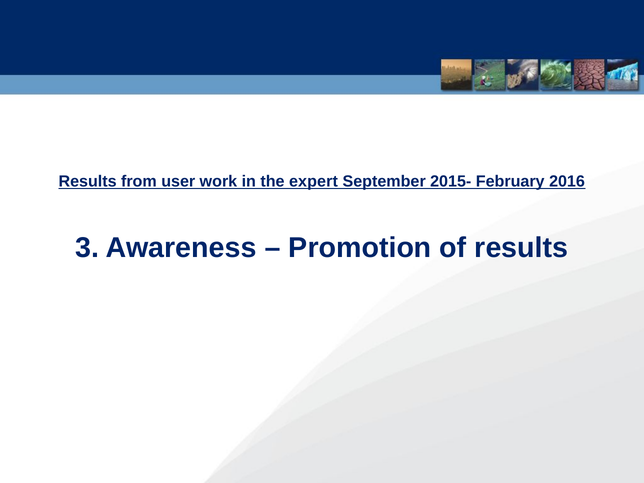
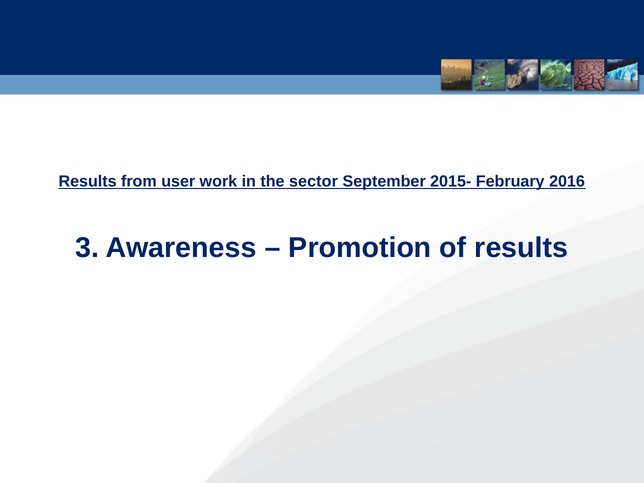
expert: expert -> sector (313, 181)
